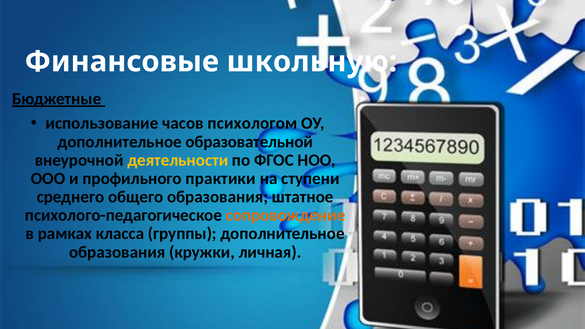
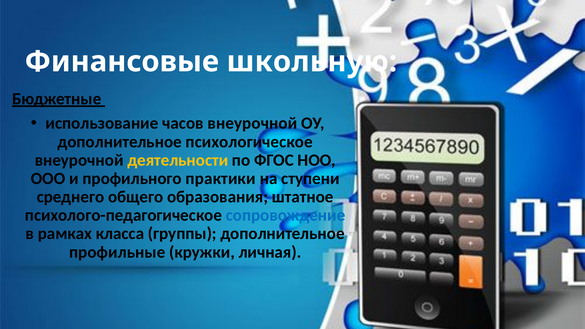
часов психологом: психологом -> внеурочной (252, 123)
образовательной: образовательной -> психологическое (249, 142)
сопровождение colour: orange -> blue (286, 215)
образования: образования -> профильные (117, 252)
